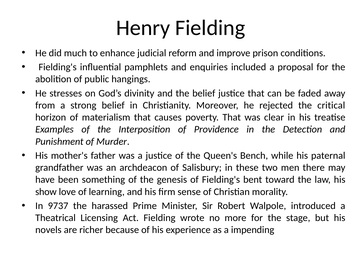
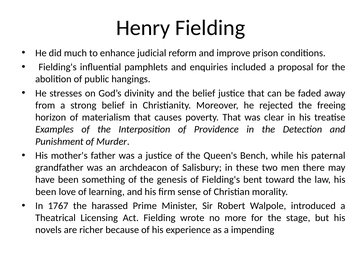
critical: critical -> freeing (331, 105)
show: show -> been (46, 192)
9737: 9737 -> 1767 (58, 206)
